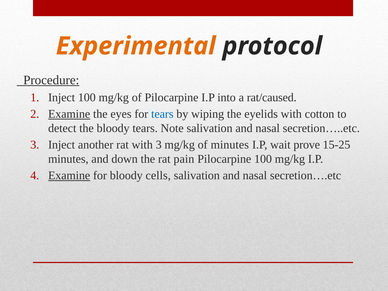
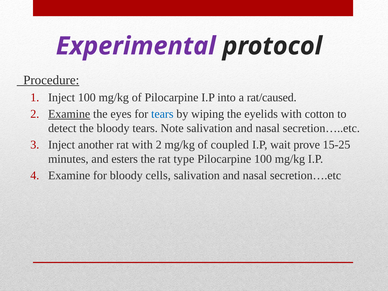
Experimental colour: orange -> purple (136, 46)
with 3: 3 -> 2 (159, 145)
of minutes: minutes -> coupled (230, 145)
down: down -> esters (125, 159)
pain: pain -> type (184, 159)
Examine underline: present -> none (69, 176)
